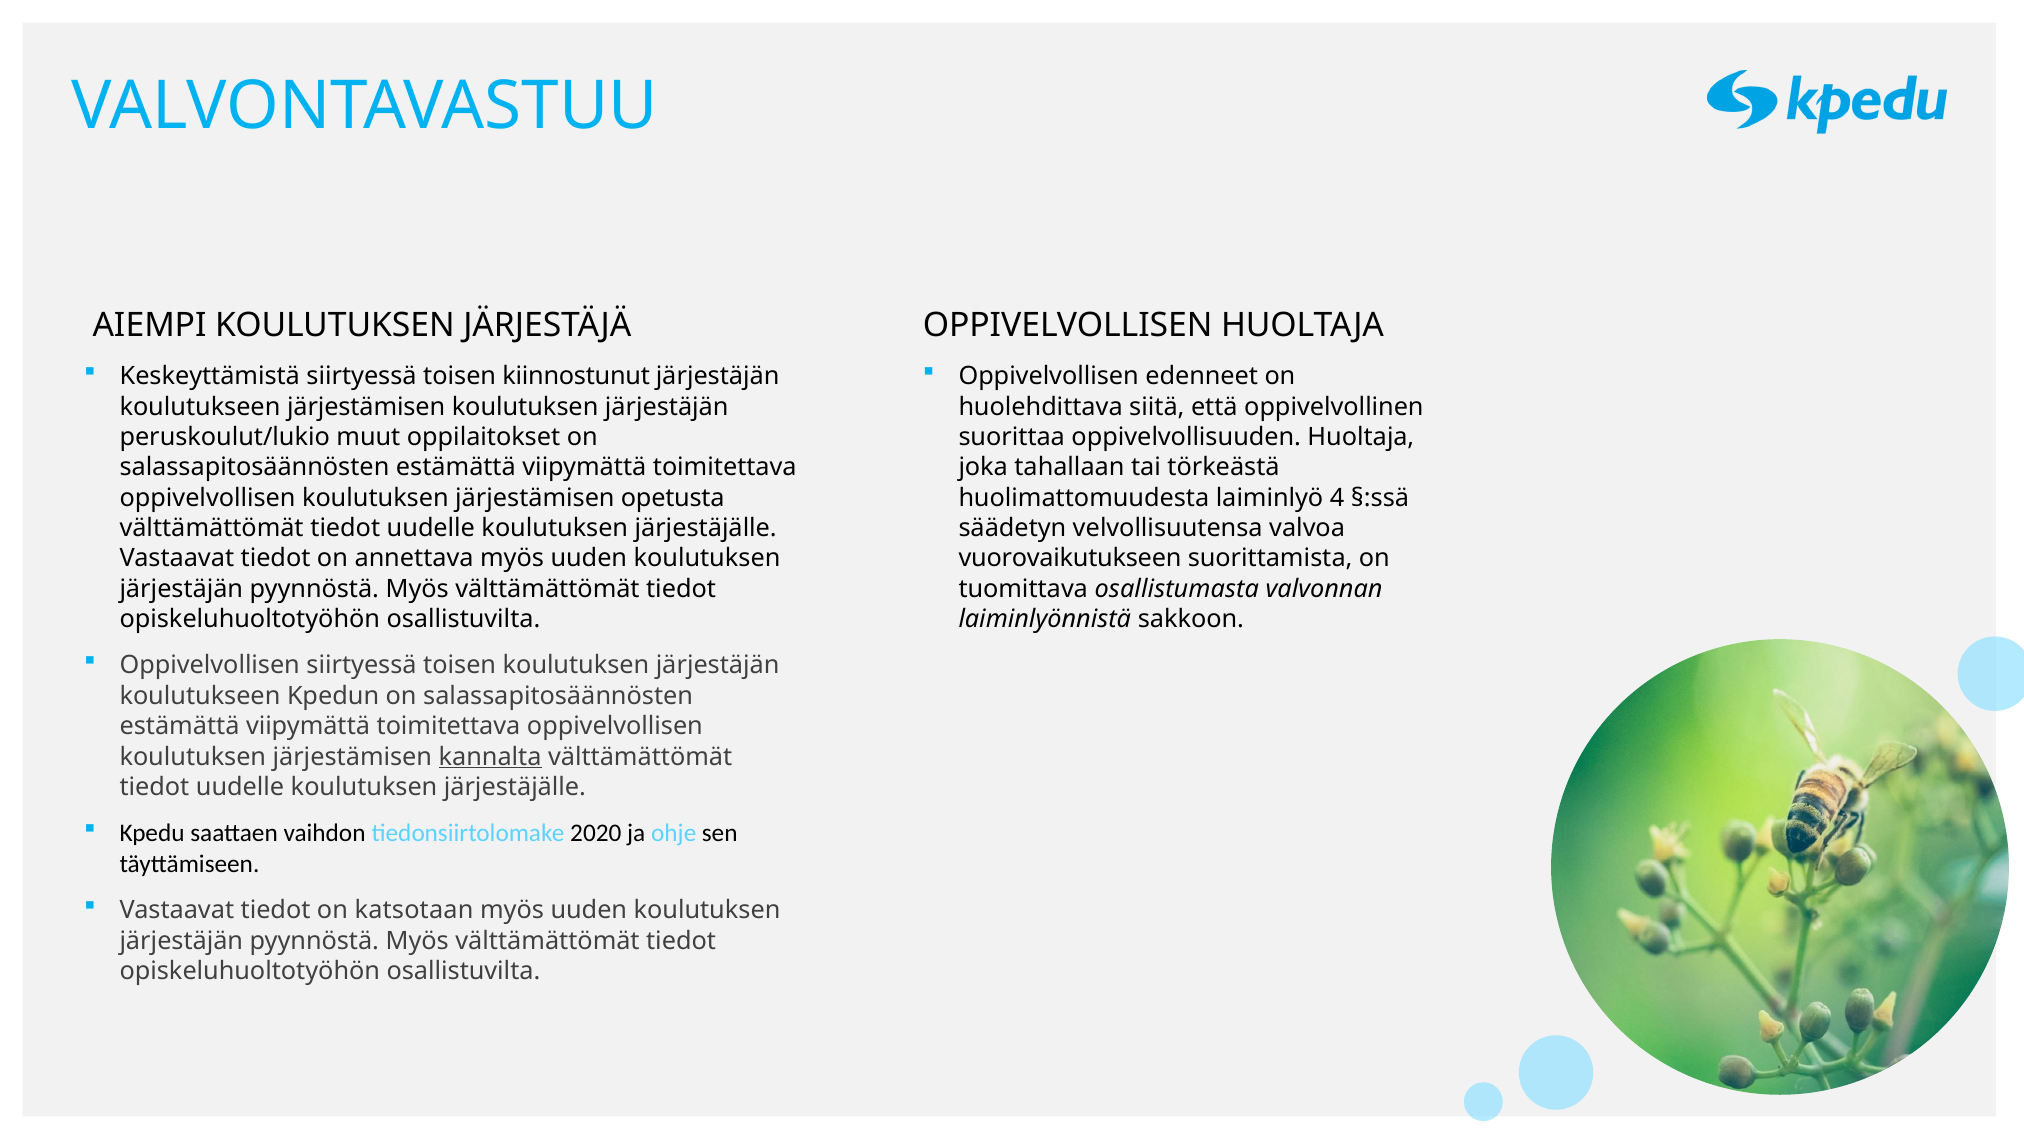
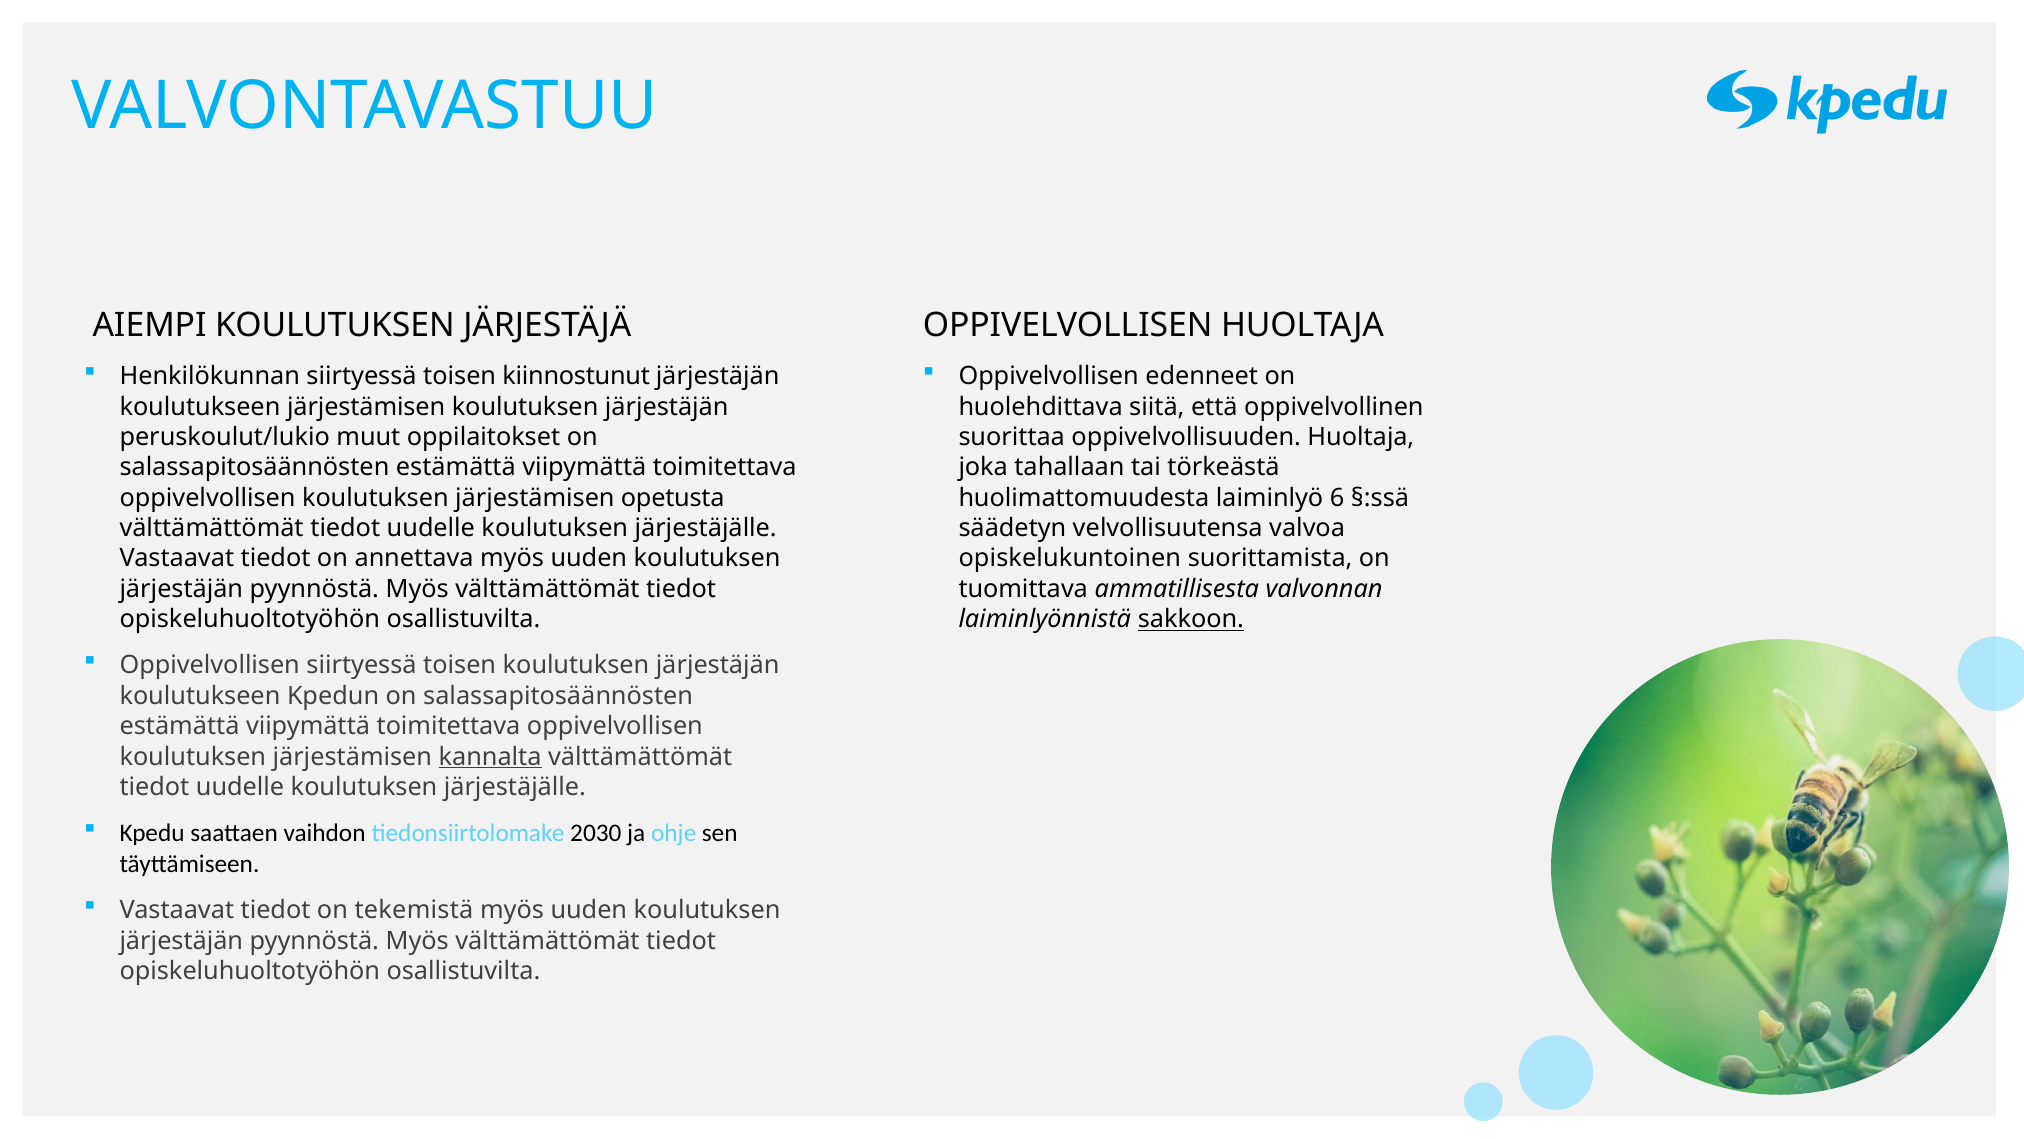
Keskeyttämistä: Keskeyttämistä -> Henkilökunnan (210, 376)
4: 4 -> 6 (1337, 498)
vuorovaikutukseen: vuorovaikutukseen -> opiskelukuntoinen (1070, 558)
osallistumasta: osallistumasta -> ammatillisesta (1177, 589)
sakkoon underline: none -> present (1191, 619)
2020: 2020 -> 2030 (596, 833)
katsotaan: katsotaan -> tekemistä (414, 910)
